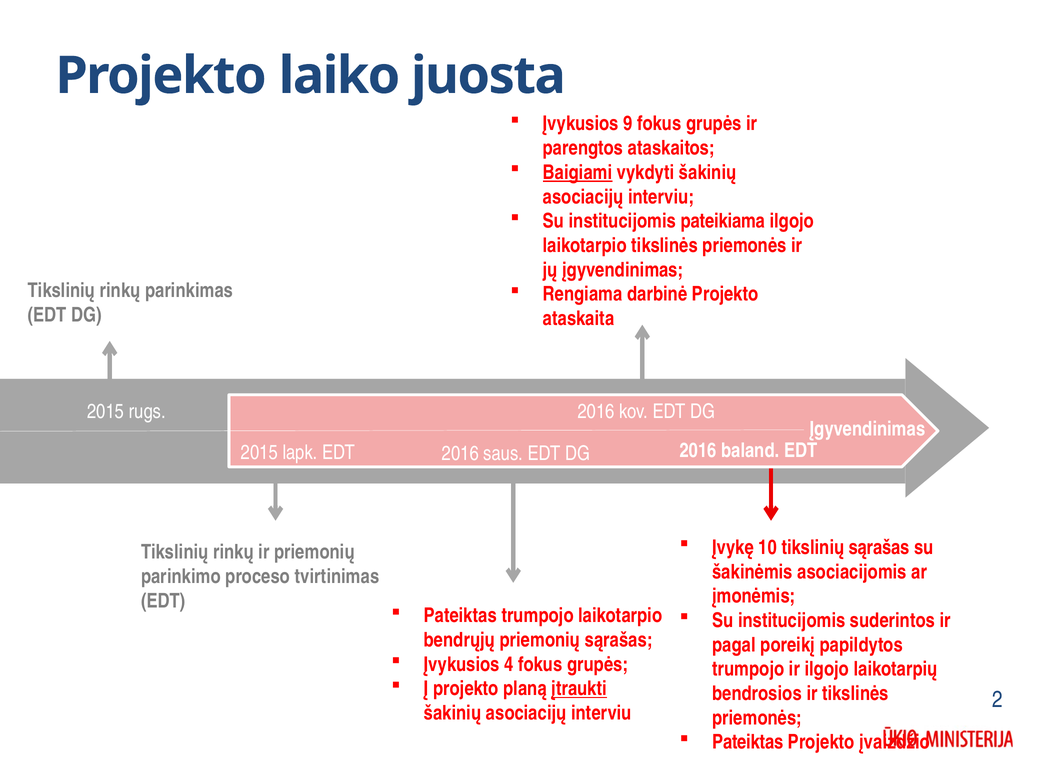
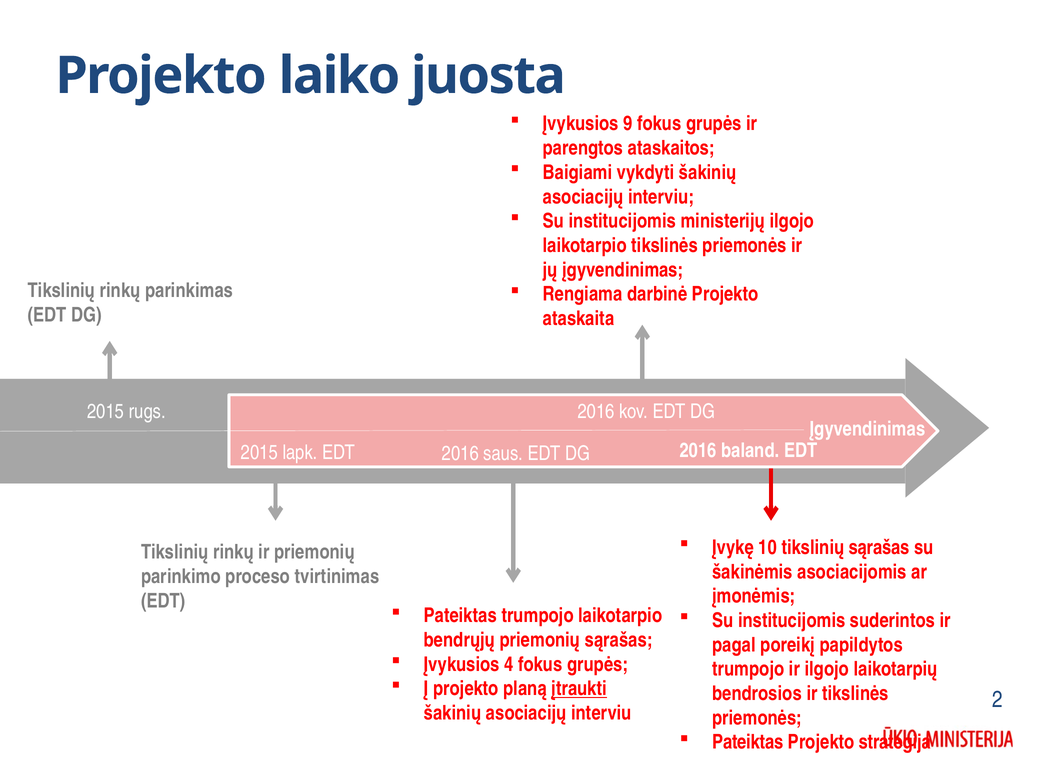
Baigiami underline: present -> none (578, 173)
pateikiama: pateikiama -> ministerijų (723, 221)
įvaizdžio: įvaizdžio -> strategija (895, 743)
